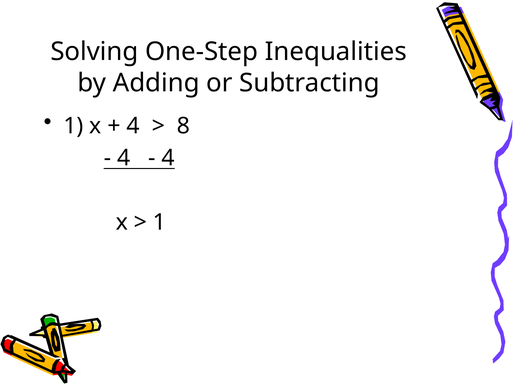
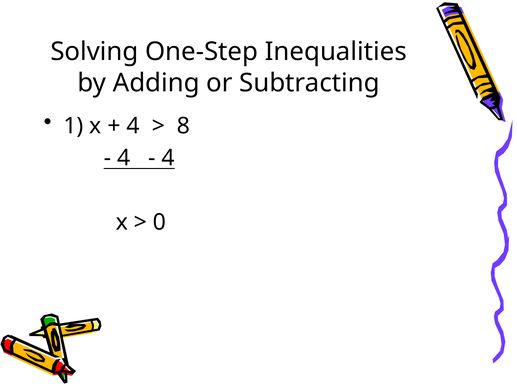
1: 1 -> 0 (160, 222)
